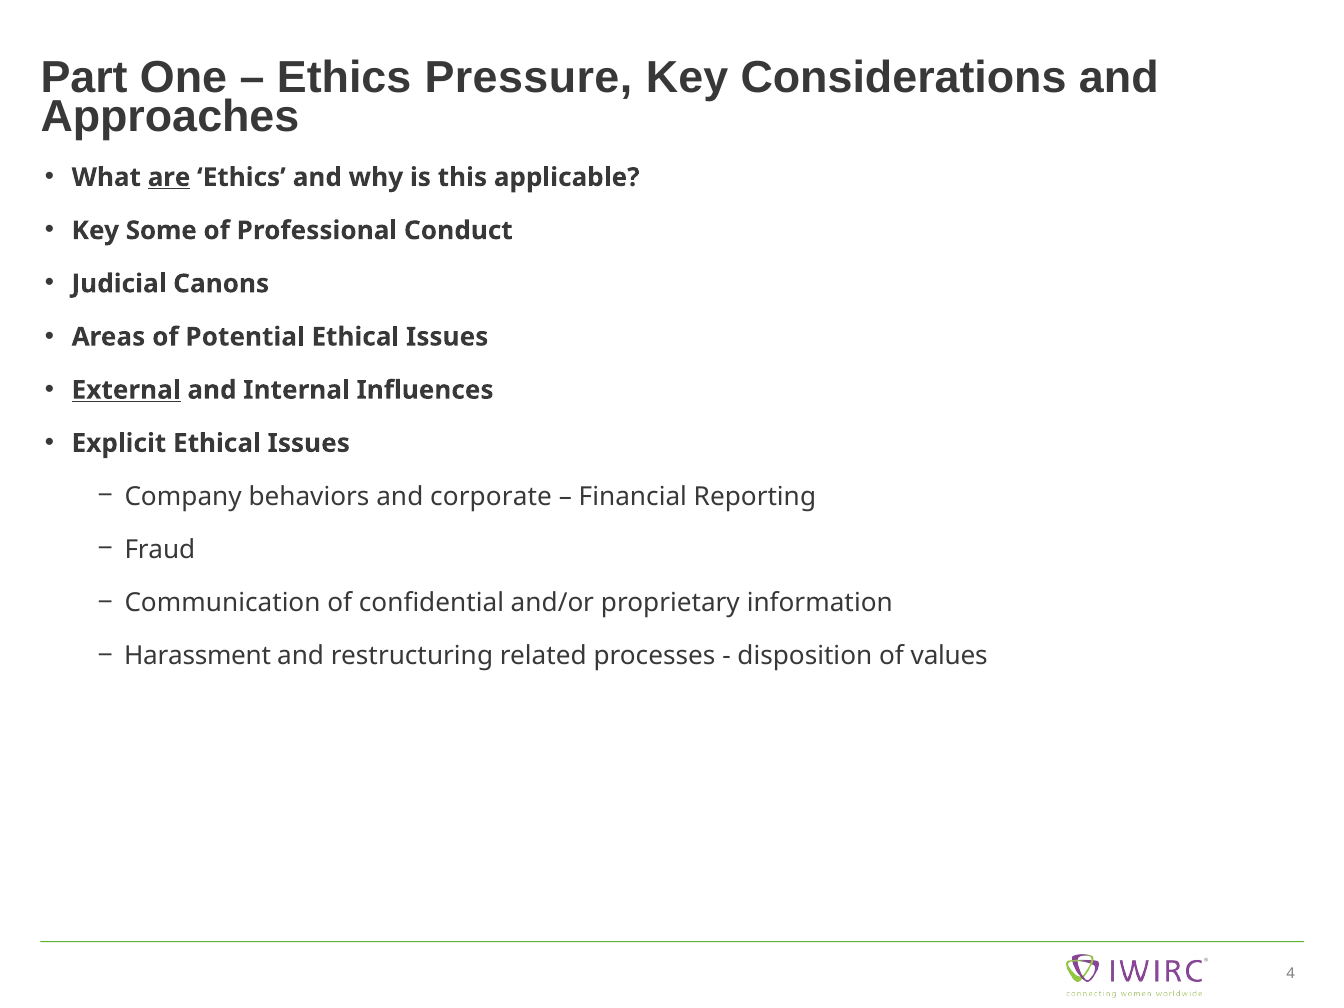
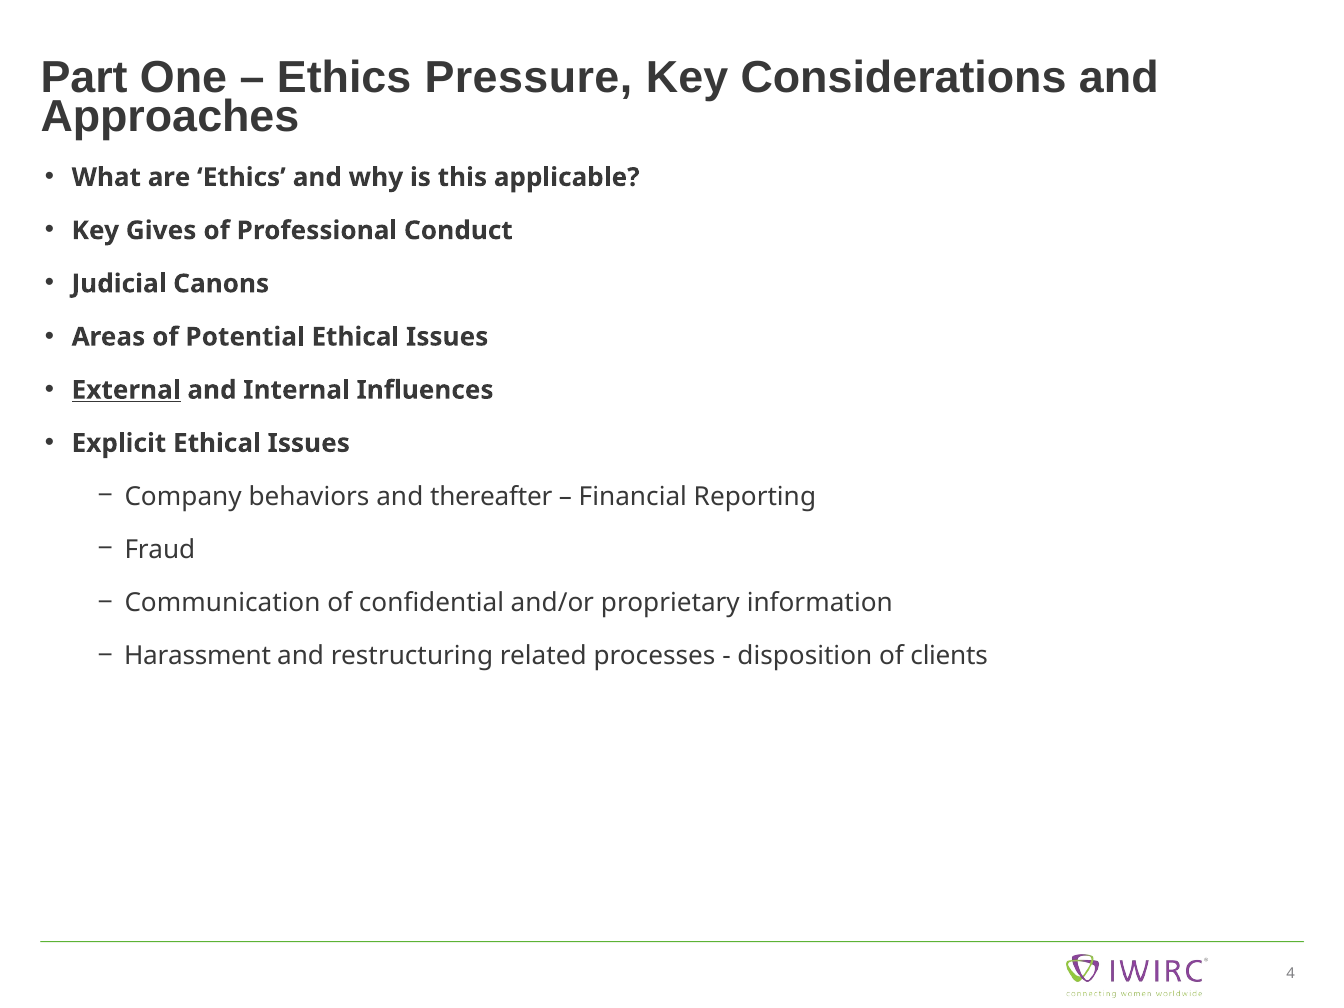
are underline: present -> none (169, 177)
Some: Some -> Gives (161, 231)
corporate: corporate -> thereafter (491, 496)
values: values -> clients (949, 656)
